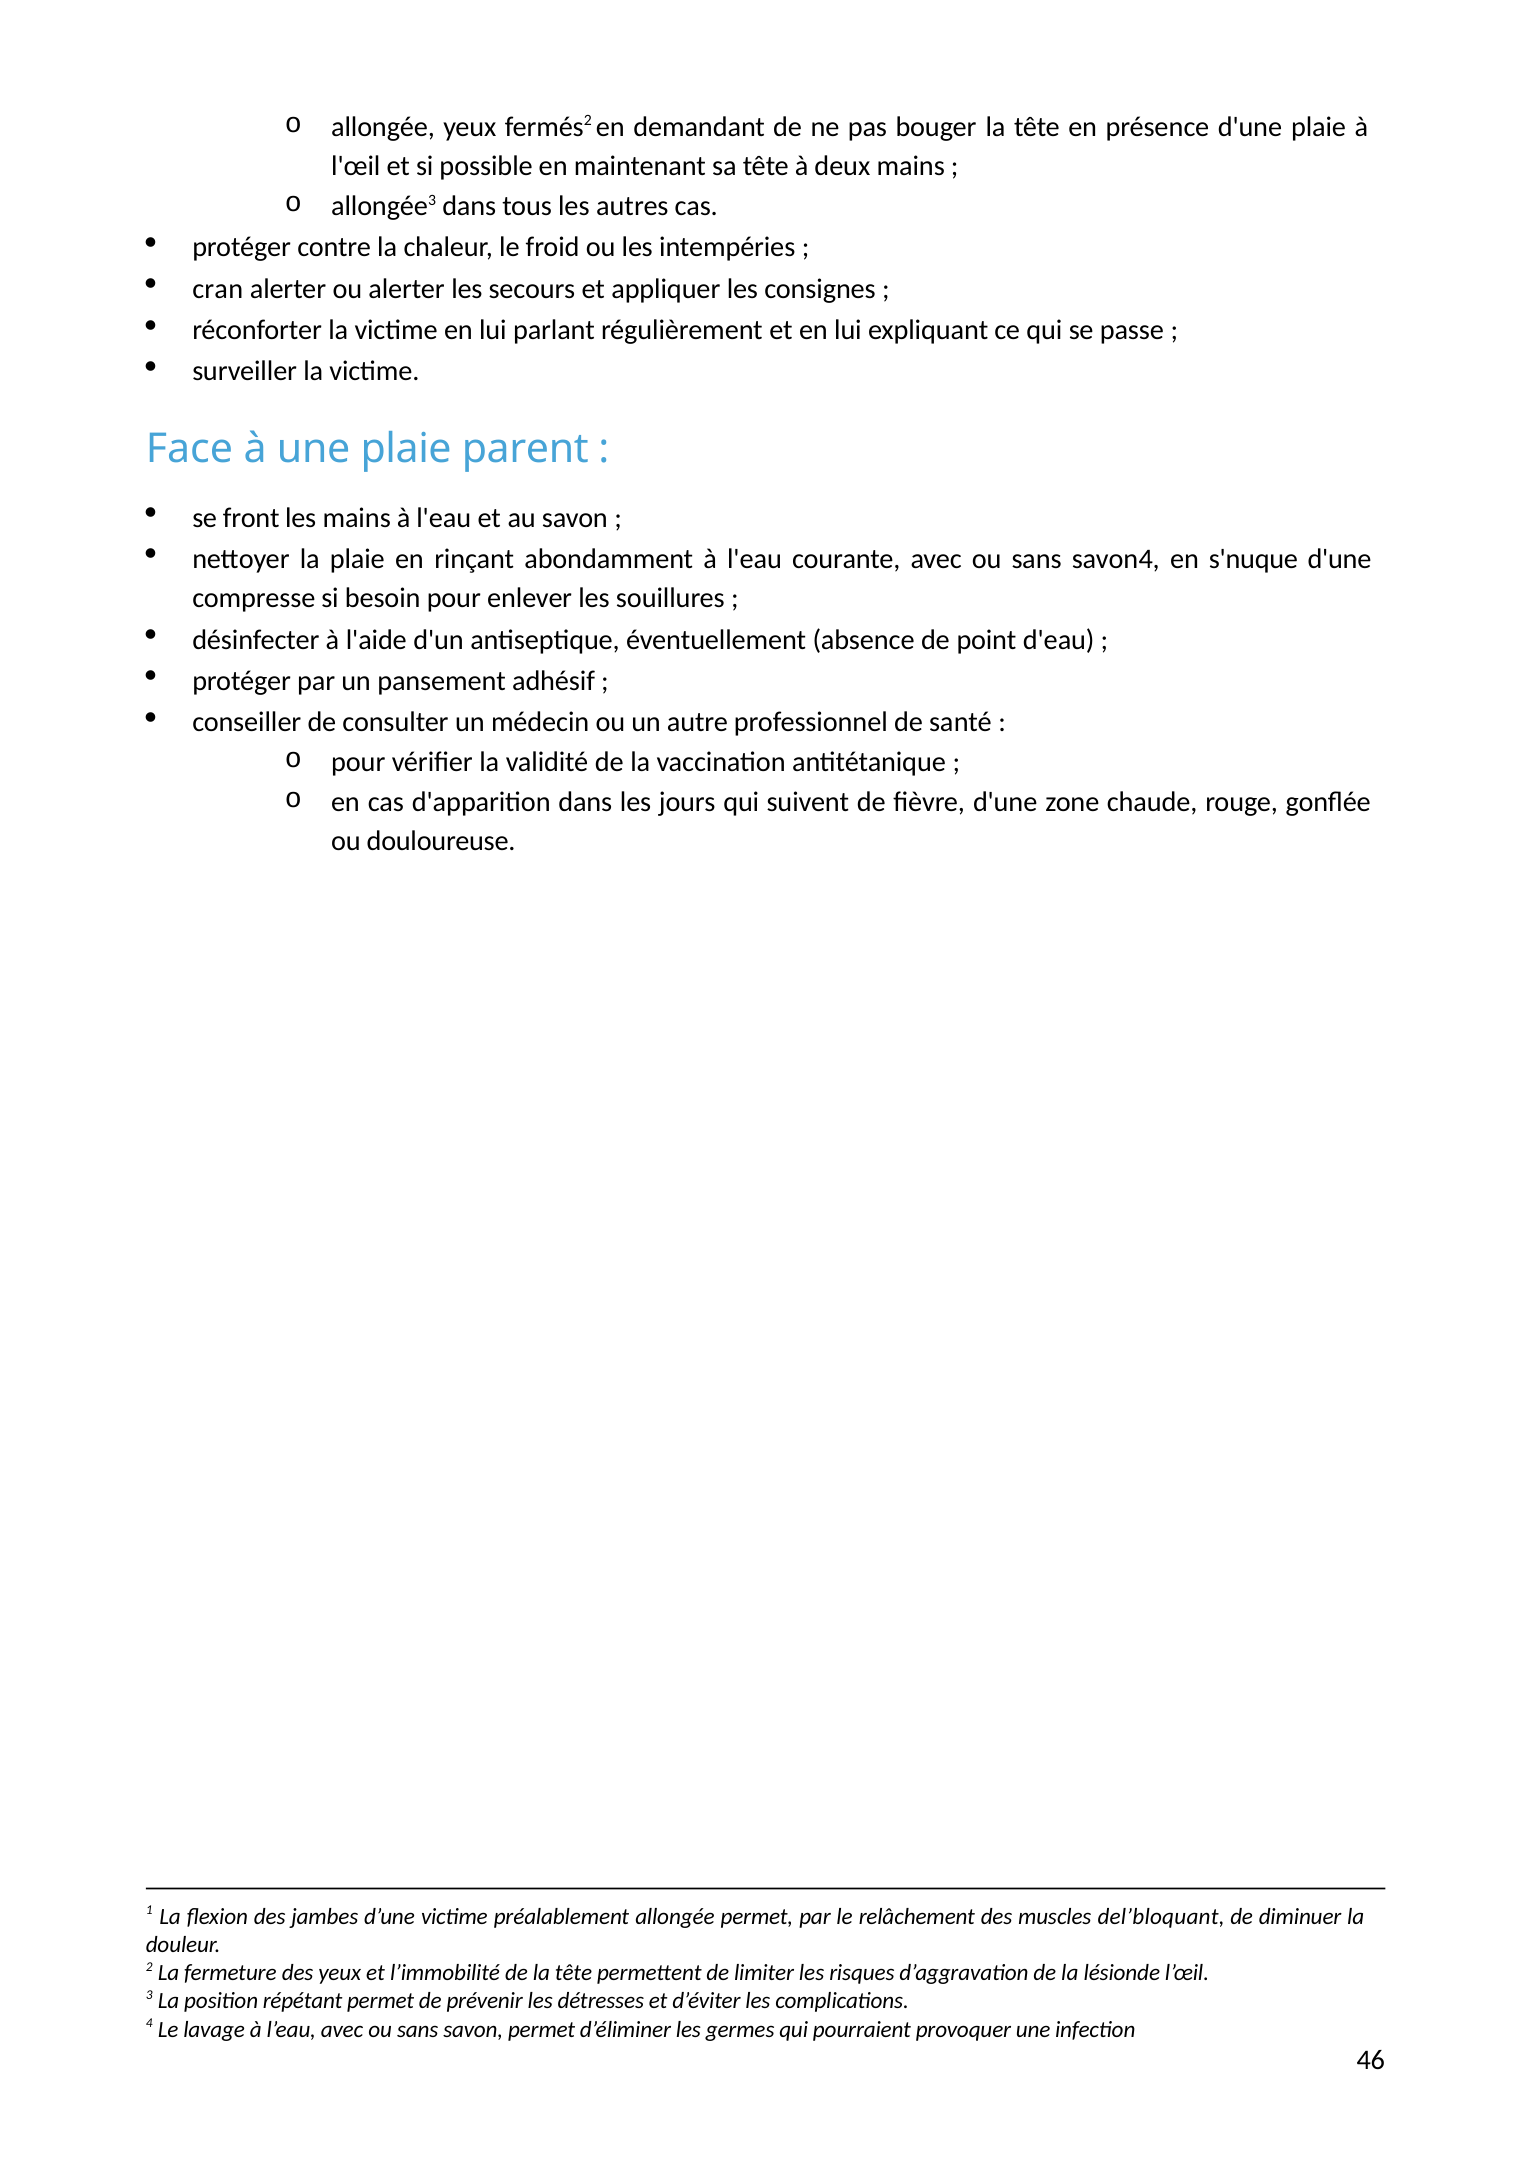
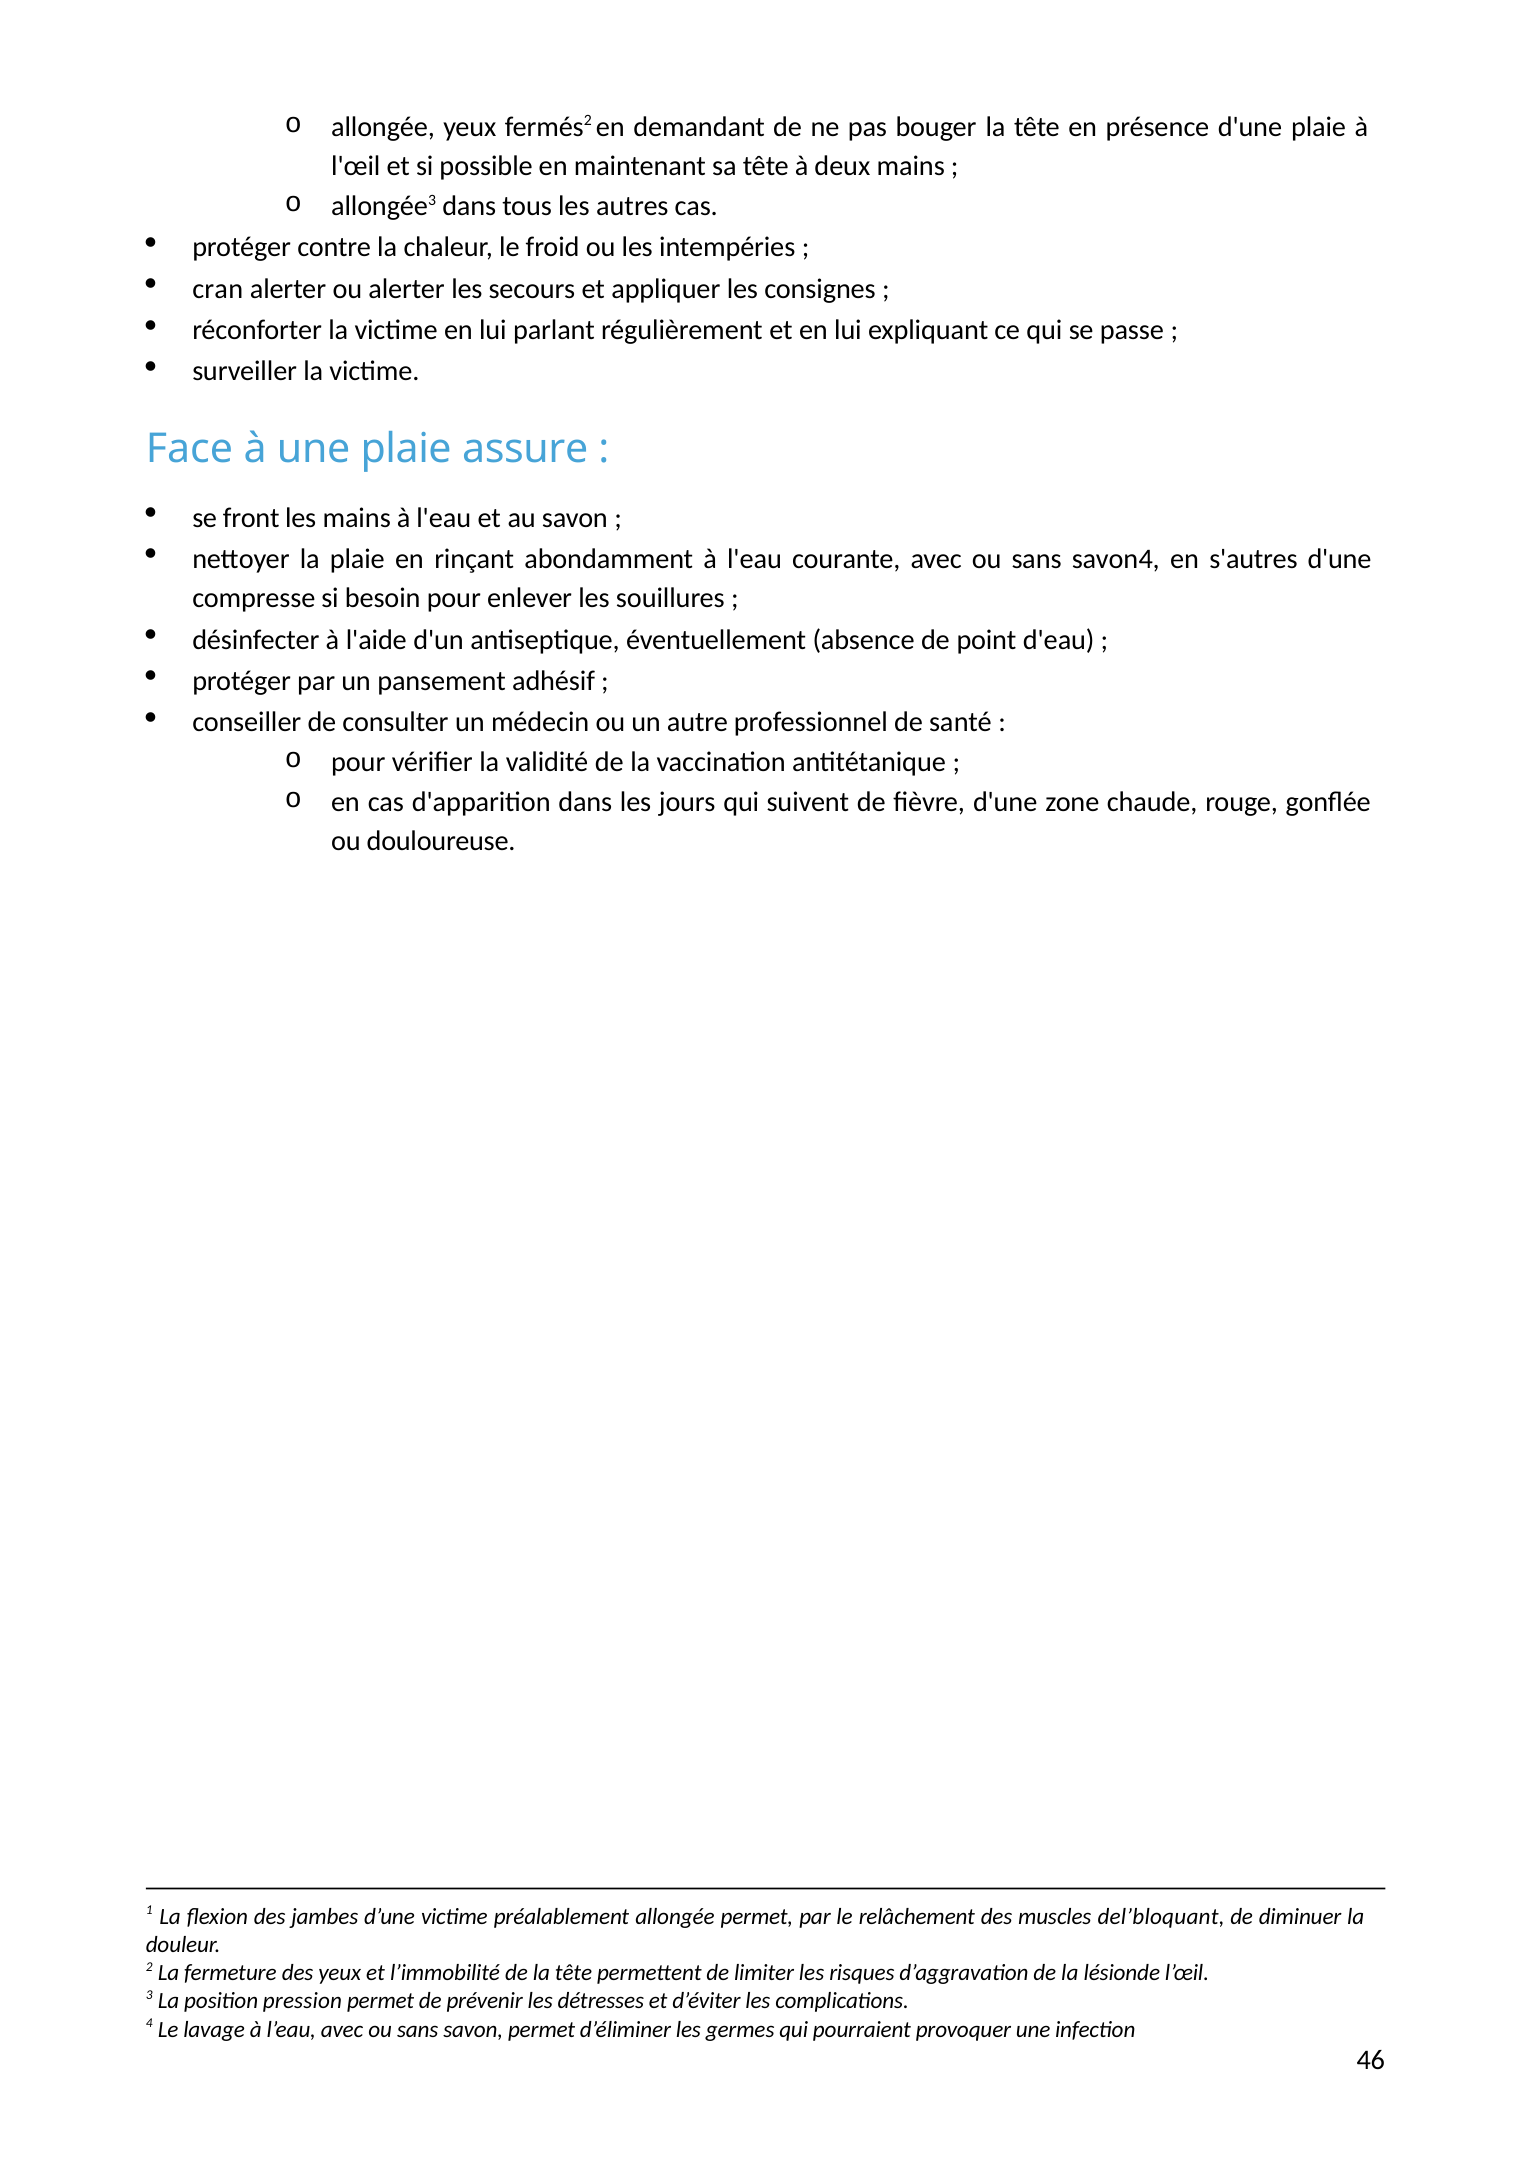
parent: parent -> assure (525, 449)
s'nuque: s'nuque -> s'autres (1253, 559)
répétant: répétant -> pression (302, 2001)
